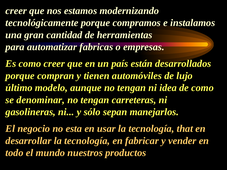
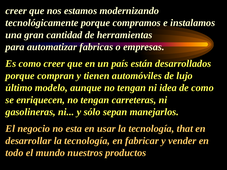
denominar: denominar -> enriquecen (41, 100)
